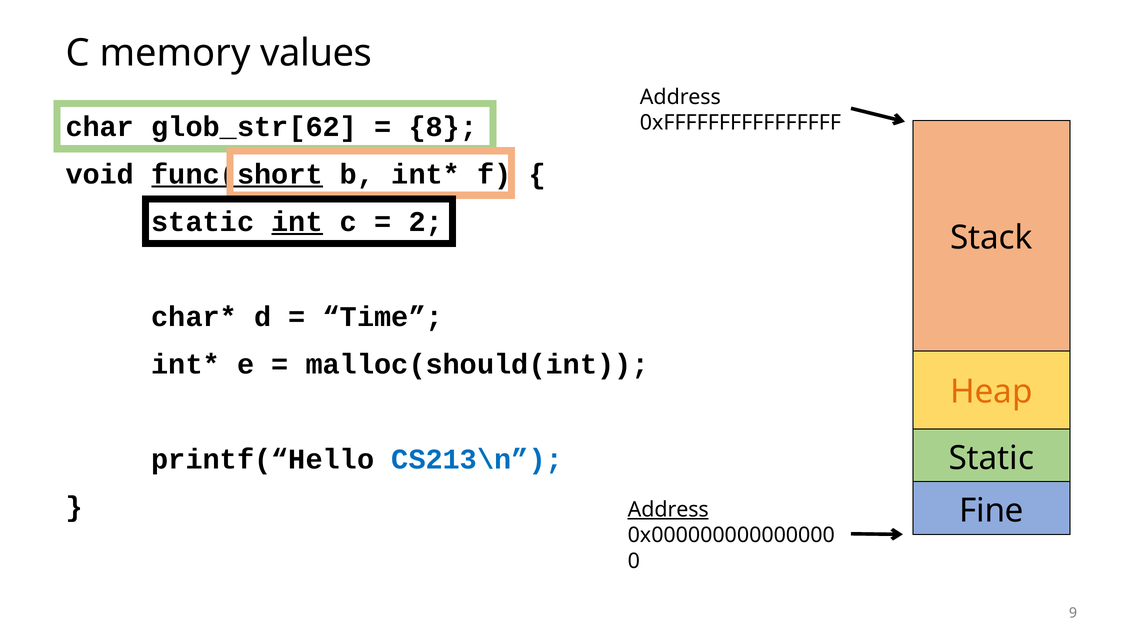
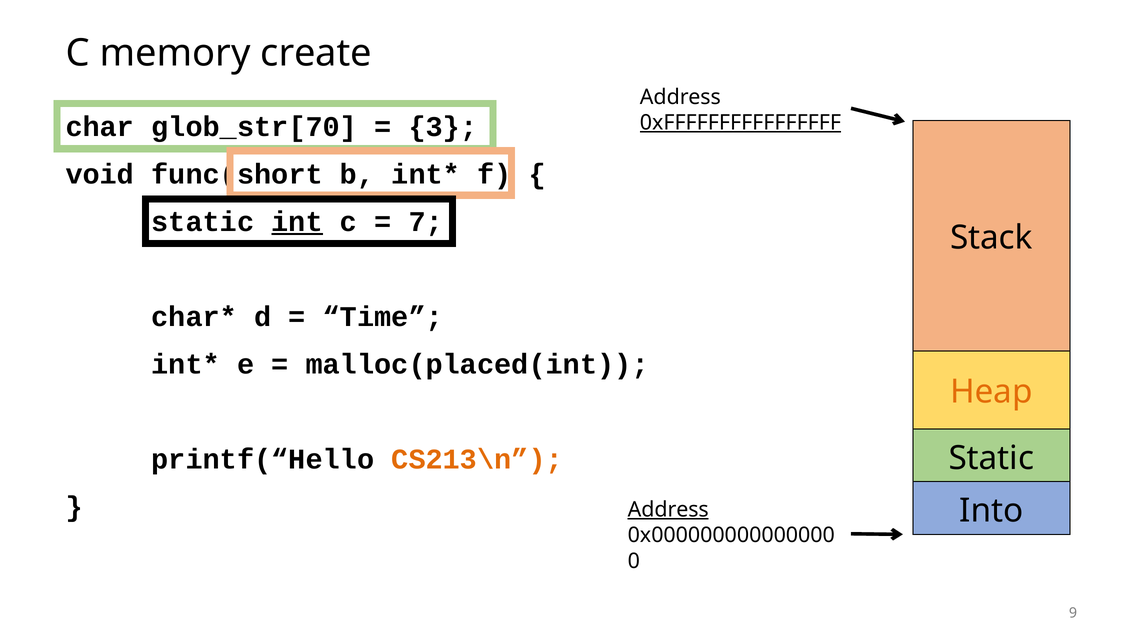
values: values -> create (316, 53)
glob_str[62: glob_str[62 -> glob_str[70 (254, 127)
8: 8 -> 3 (443, 127)
0xFFFFFFFFFFFFFFFF underline: none -> present (740, 123)
func(short underline: present -> none (237, 174)
2: 2 -> 7 (426, 222)
malloc(should(int: malloc(should(int -> malloc(placed(int (477, 364)
CS213\n colour: blue -> orange (477, 459)
Fine: Fine -> Into (991, 510)
